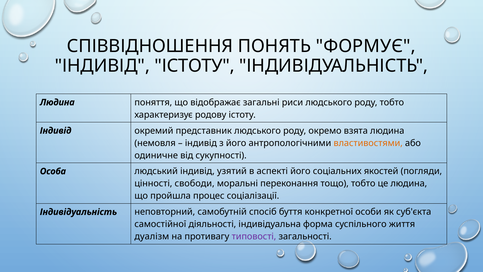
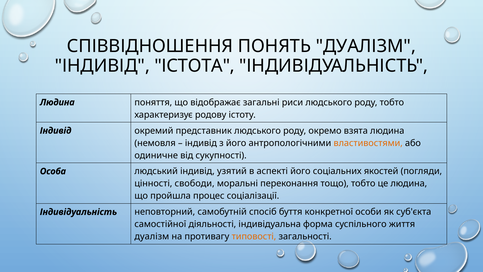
ПОНЯТЬ ФОРМУЄ: ФОРМУЄ -> ДУАЛІЗМ (366, 46)
ІНДИВІД ІСТОТУ: ІСТОТУ -> ІСТОТА (195, 66)
типовості colour: purple -> orange (254, 236)
